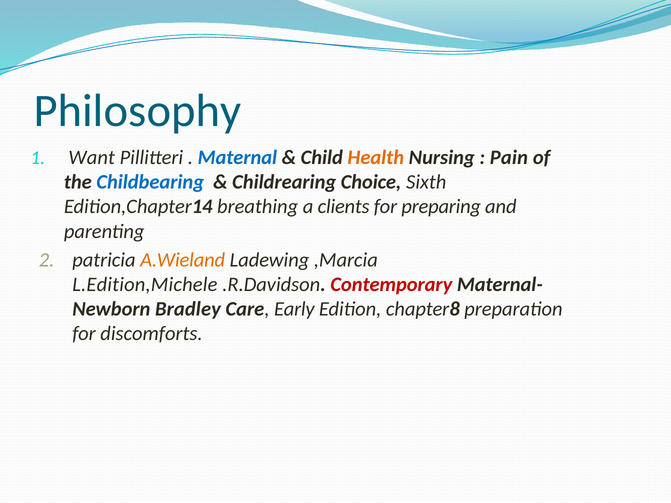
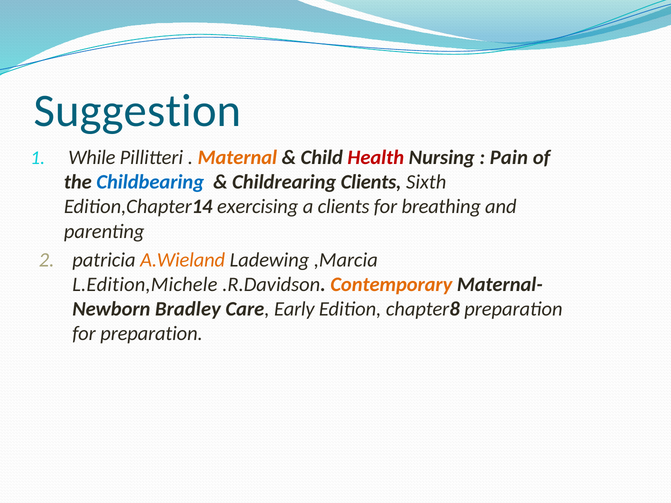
Philosophy: Philosophy -> Suggestion (137, 111)
Want: Want -> While (92, 158)
Maternal colour: blue -> orange (237, 158)
Health colour: orange -> red (376, 158)
Childrearing Choice: Choice -> Clients (371, 182)
breathing: breathing -> exercising (258, 207)
preparing: preparing -> breathing (441, 207)
Contemporary colour: red -> orange (391, 285)
for discomforts: discomforts -> preparation (152, 334)
